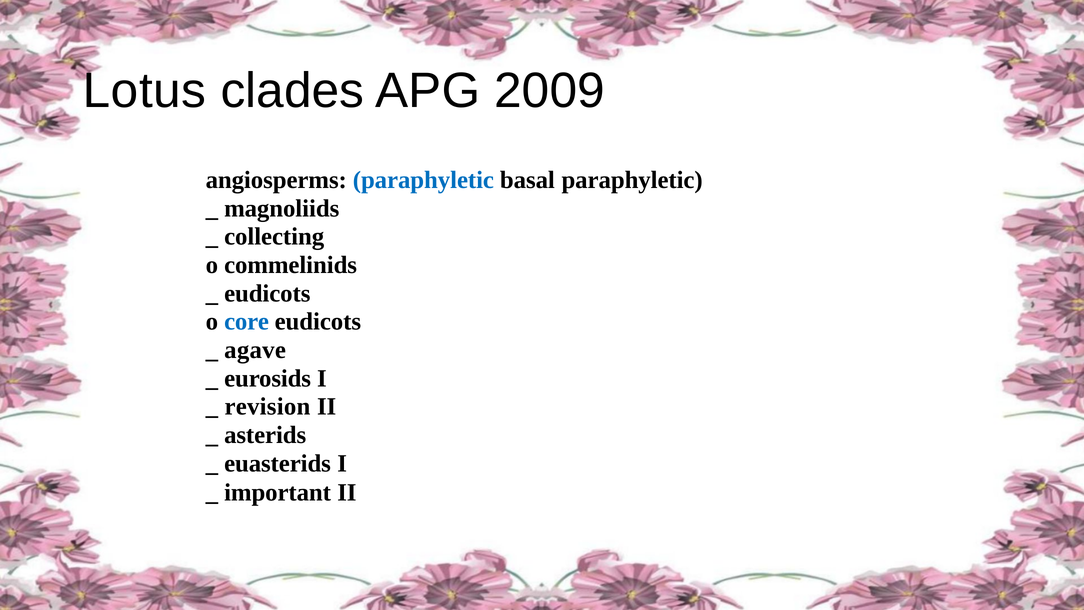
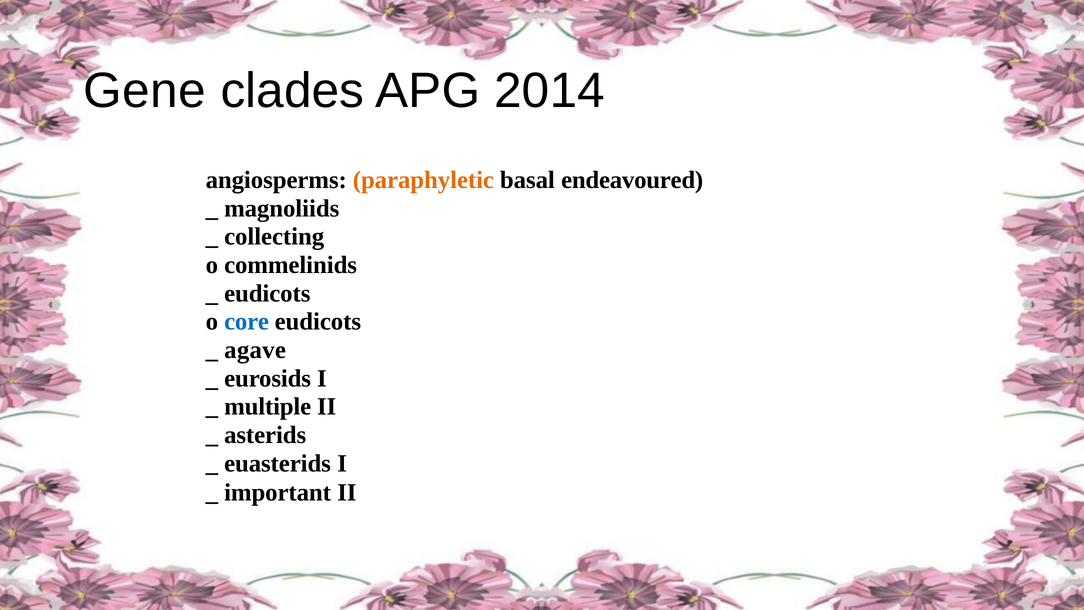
Lotus: Lotus -> Gene (144, 91)
2009: 2009 -> 2014 (550, 91)
paraphyletic colour: blue -> orange (423, 180)
basal paraphyletic: paraphyletic -> endeavoured (632, 180)
revision: revision -> multiple (268, 407)
